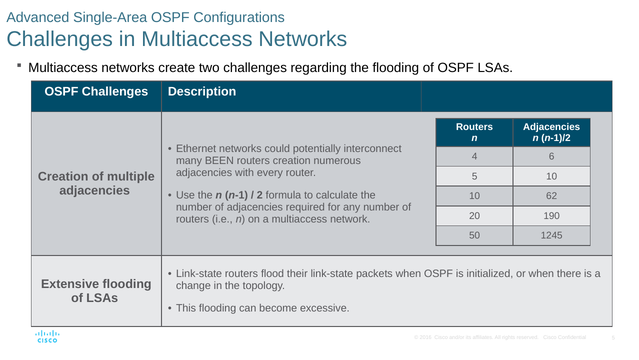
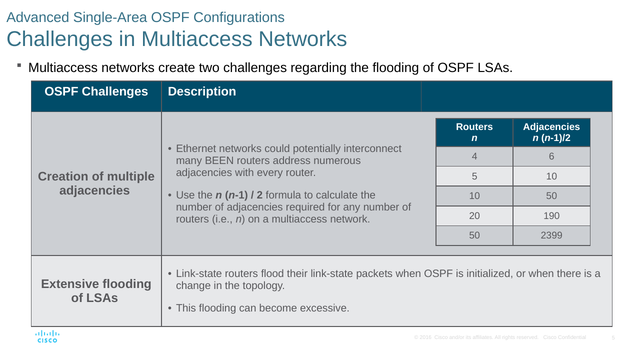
routers creation: creation -> address (292, 160)
10 62: 62 -> 50 (552, 196)
1245: 1245 -> 2399 (552, 235)
